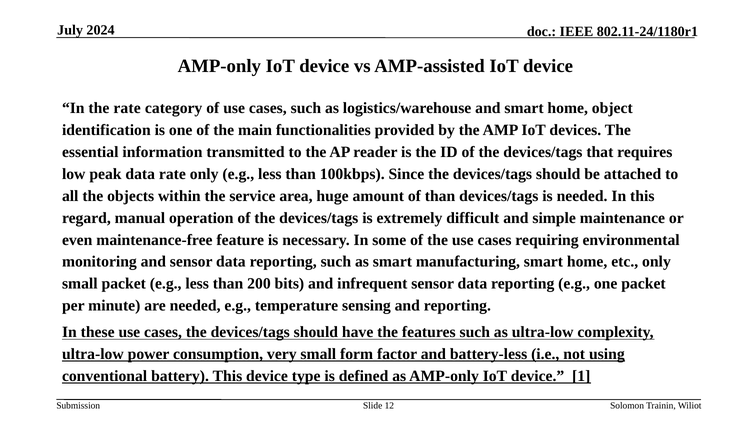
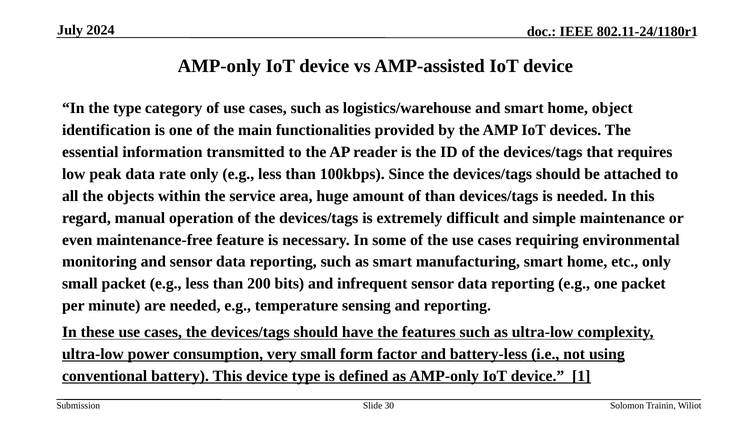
the rate: rate -> type (127, 108)
12: 12 -> 30 (389, 405)
